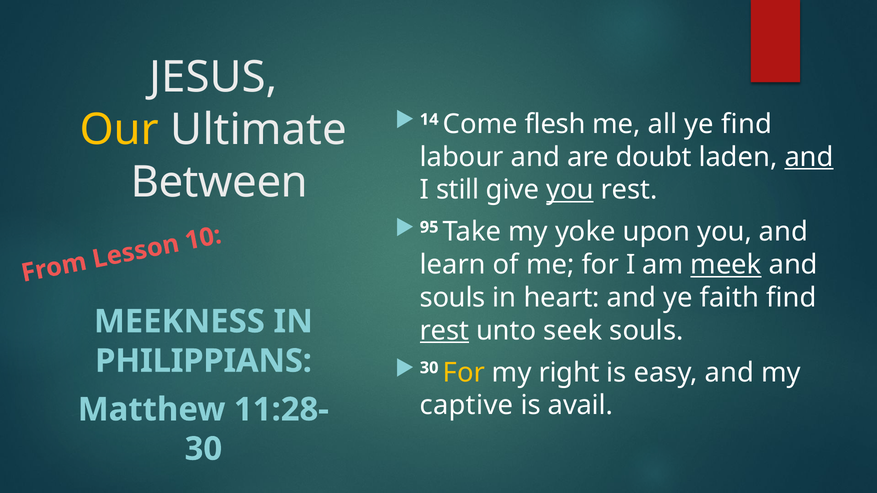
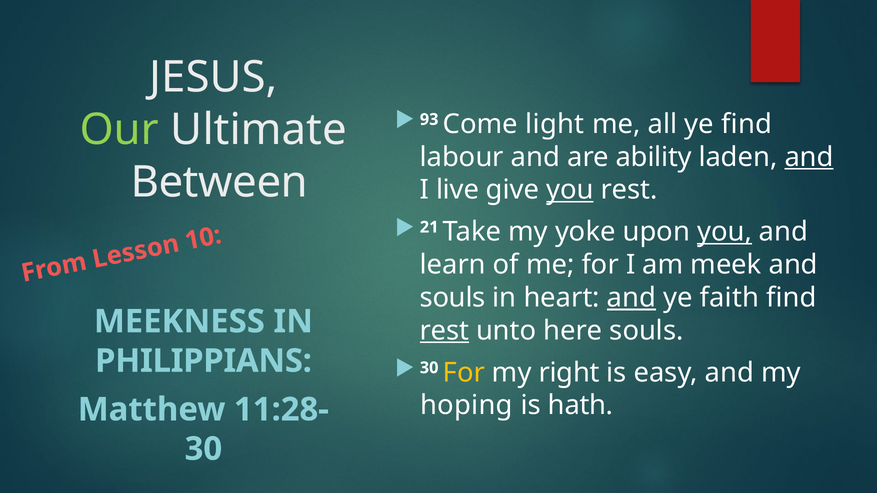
14: 14 -> 93 (429, 120)
flesh: flesh -> light (555, 124)
Our colour: yellow -> light green (119, 130)
doubt: doubt -> ability (654, 157)
still: still -> live (458, 190)
95: 95 -> 21 (429, 227)
you underline: none -> present (725, 232)
meek underline: present -> none (726, 265)
and underline: none -> present (632, 298)
seek: seek -> here (573, 331)
captive: captive -> hoping (466, 406)
avail: avail -> hath (581, 406)
